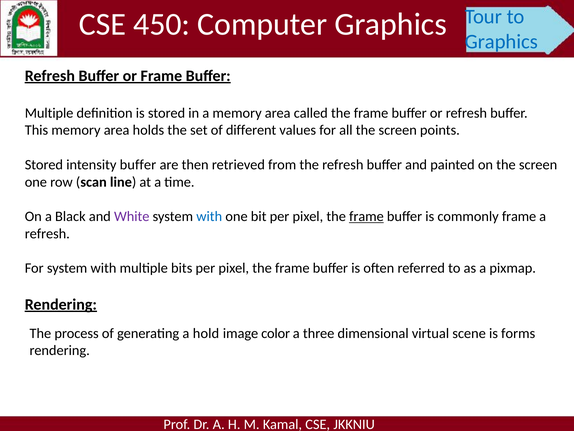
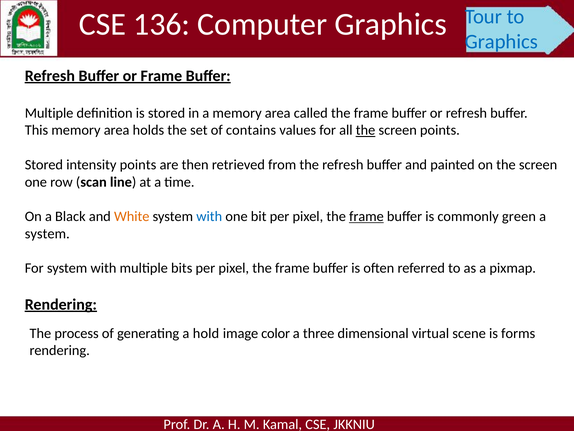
450: 450 -> 136 (162, 24)
different: different -> contains (251, 130)
the underline: none -> present (366, 130)
intensity buffer: buffer -> points (138, 165)
White colour: purple -> orange (132, 216)
commonly frame: frame -> green (519, 216)
refresh: refresh -> system (47, 233)
